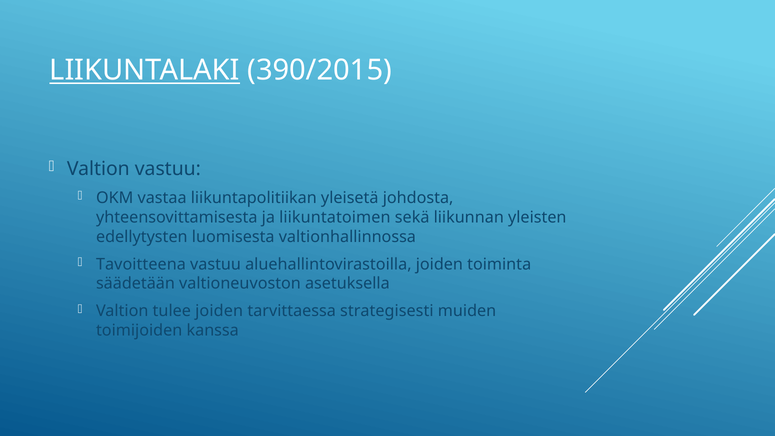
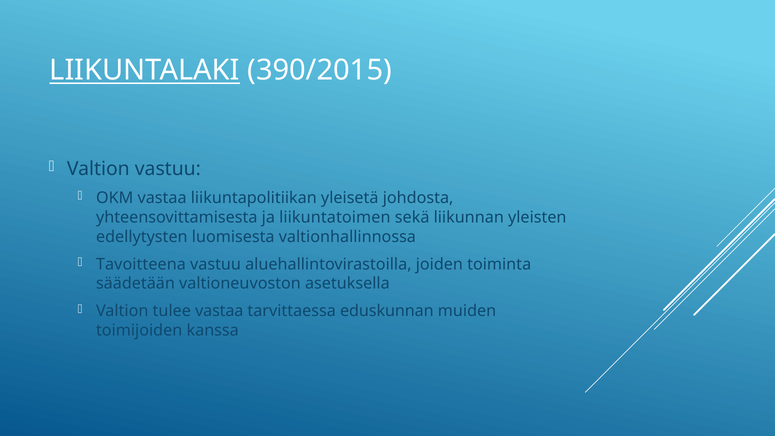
tulee joiden: joiden -> vastaa (219, 311)
strategisesti: strategisesti -> eduskunnan (387, 311)
